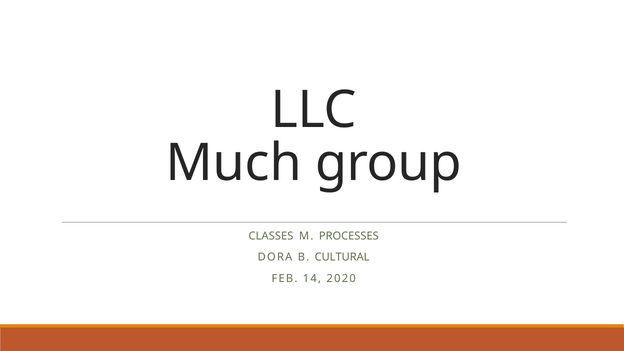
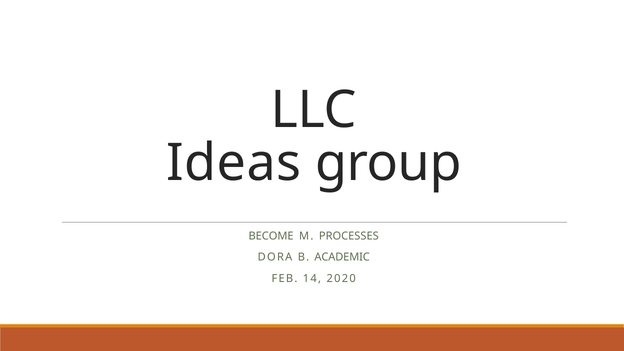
Much: Much -> Ideas (234, 163)
CLASSES: CLASSES -> BECOME (271, 236)
CULTURAL: CULTURAL -> ACADEMIC (342, 257)
